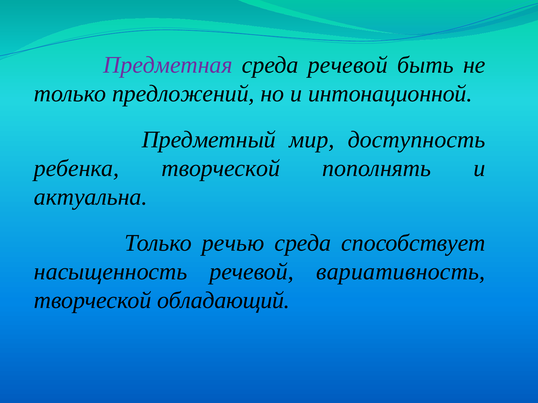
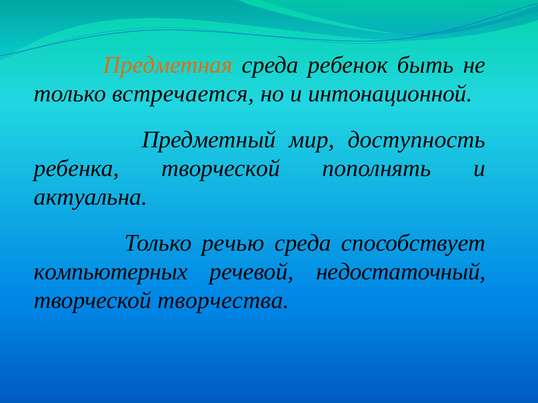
Предметная colour: purple -> orange (168, 65)
среда речевой: речевой -> ребенок (348, 65)
предложений: предложений -> встречается (183, 94)
насыщенность: насыщенность -> компьютерных (111, 272)
вариативность: вариативность -> недостаточный (401, 272)
обладающий: обладающий -> творчества (223, 301)
